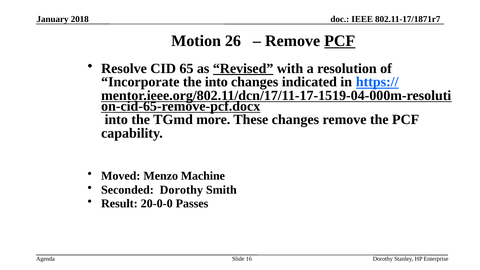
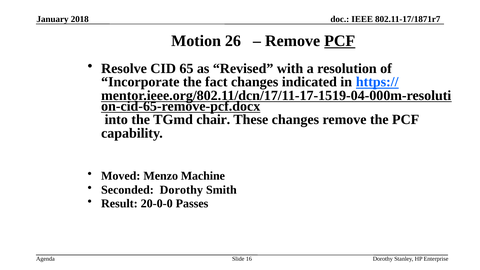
Revised underline: present -> none (243, 69)
the into: into -> fact (216, 82)
more: more -> chair (213, 120)
